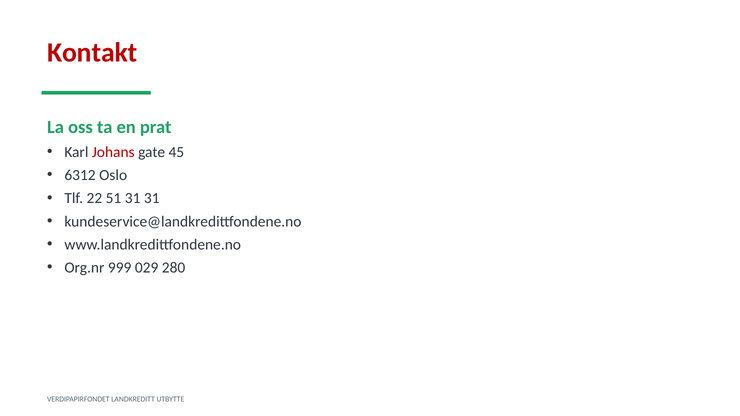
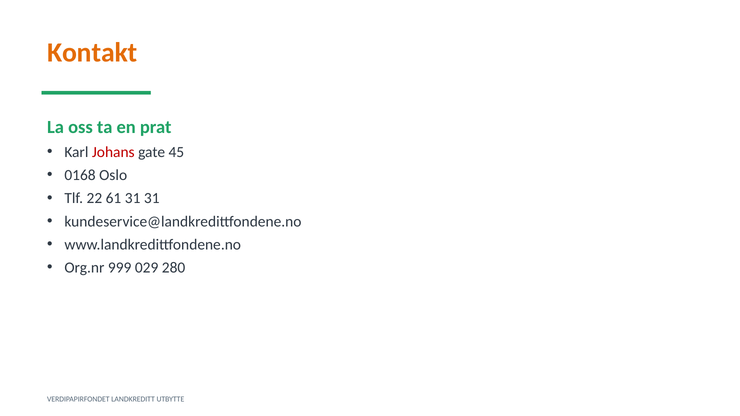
Kontakt colour: red -> orange (92, 53)
6312: 6312 -> 0168 (80, 175)
51: 51 -> 61 (113, 198)
